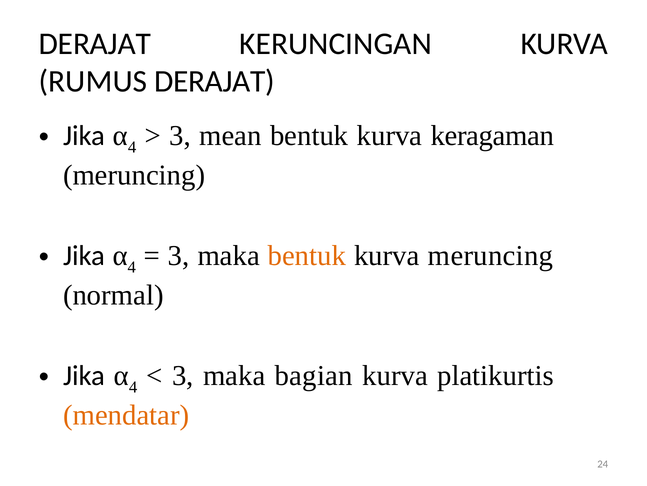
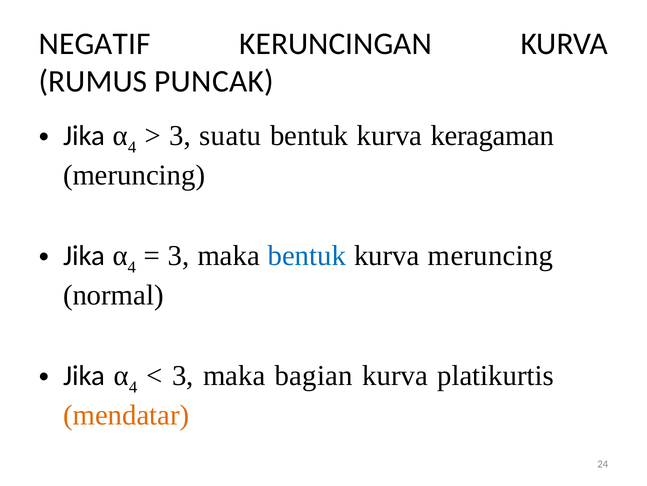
DERAJAT: DERAJAT -> NEGATIF (95, 44)
RUMUS DERAJAT: DERAJAT -> PUNCAK (214, 81)
mean: mean -> suatu (230, 136)
bentuk colour: orange -> blue (307, 256)
